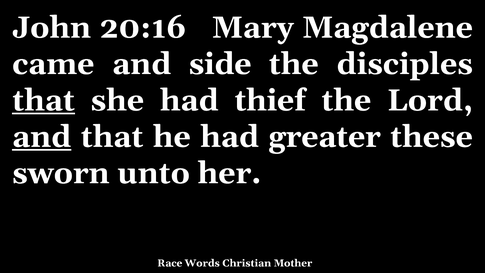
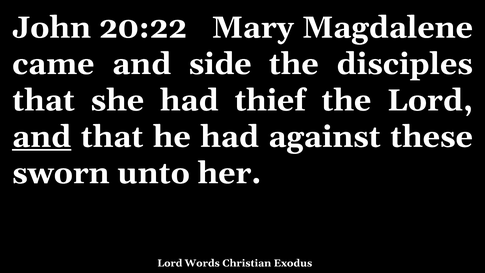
20:16: 20:16 -> 20:22 (143, 28)
that underline: present -> none (44, 100)
greater: greater -> against (325, 137)
Race: Race -> Lord (170, 263)
Mother: Mother -> Exodus (293, 263)
